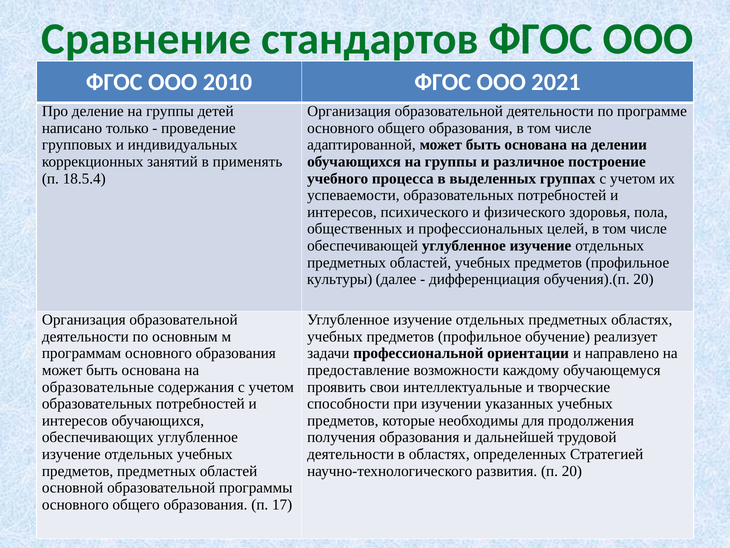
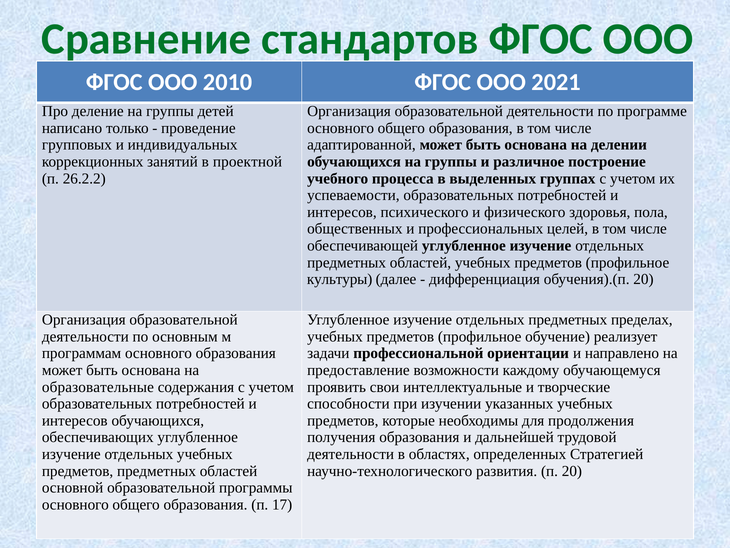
применять: применять -> проектной (248, 162)
18.5.4: 18.5.4 -> 26.2.2 (84, 178)
предметных областях: областях -> пределах (642, 320)
